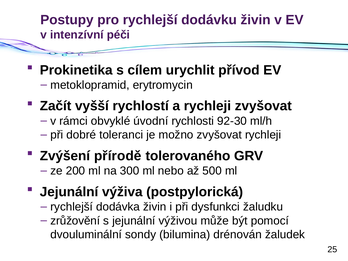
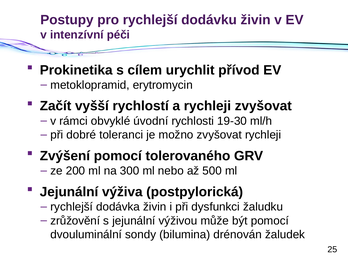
92-30: 92-30 -> 19-30 (232, 121)
Zvýšení přírodě: přírodě -> pomocí (118, 156)
